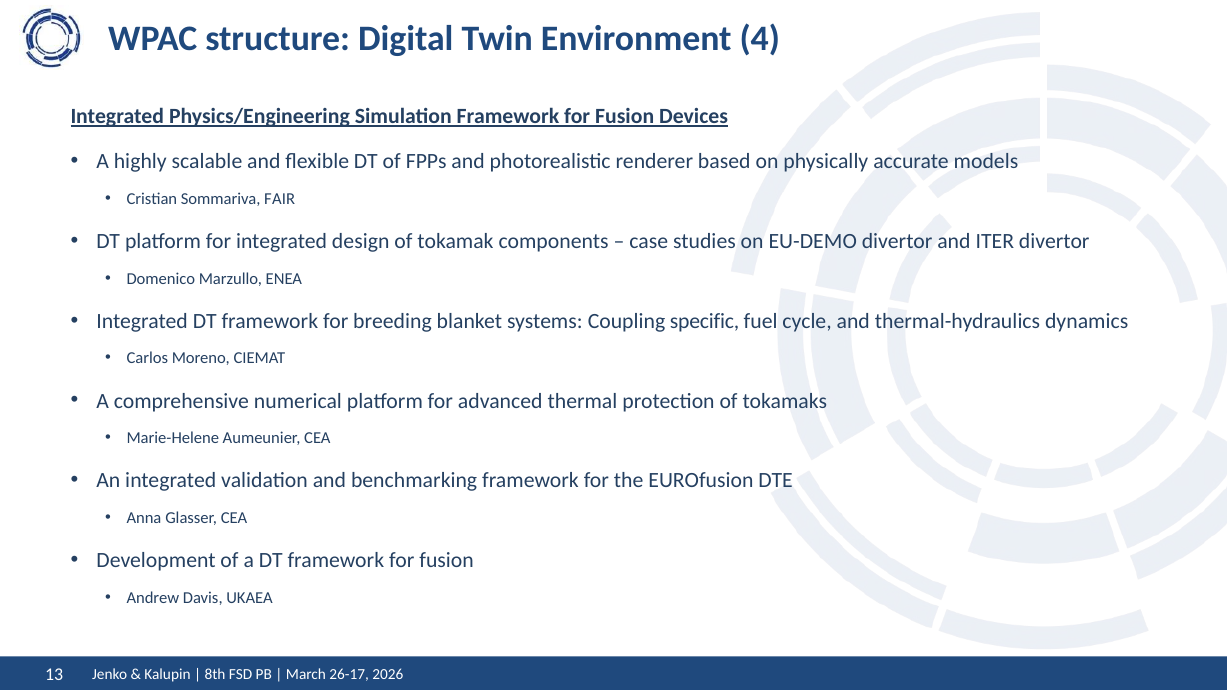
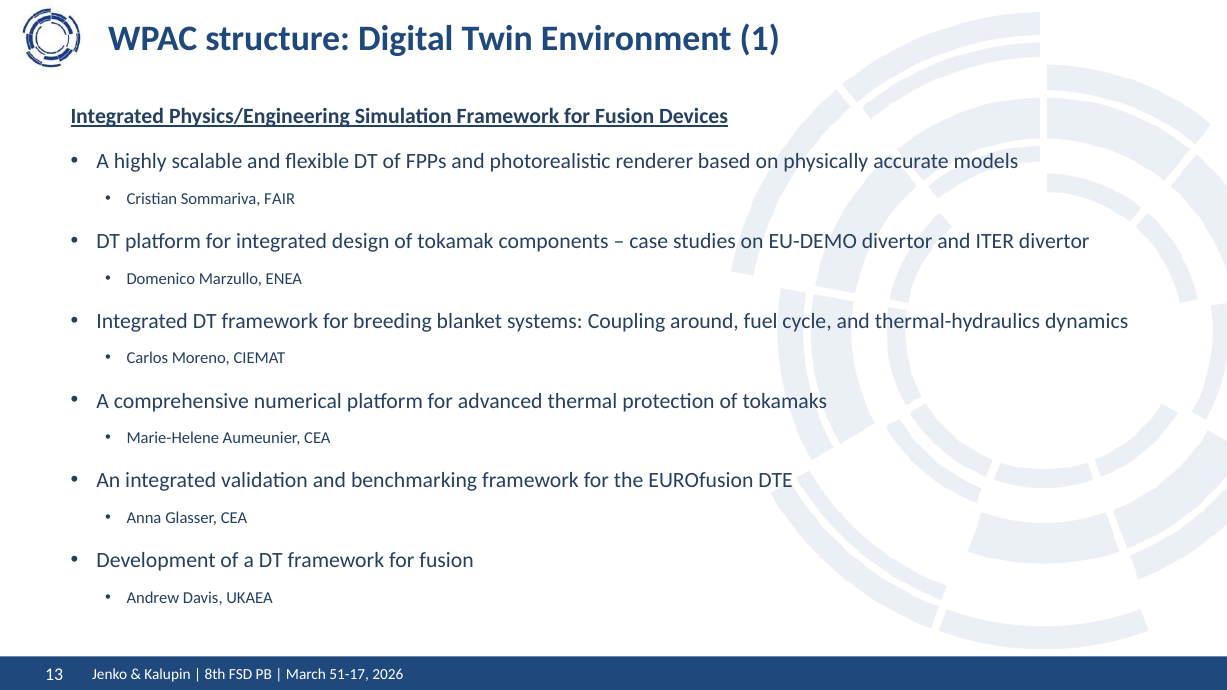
4: 4 -> 1 (760, 39)
specific: specific -> around (705, 321)
26-17: 26-17 -> 51-17 (349, 675)
